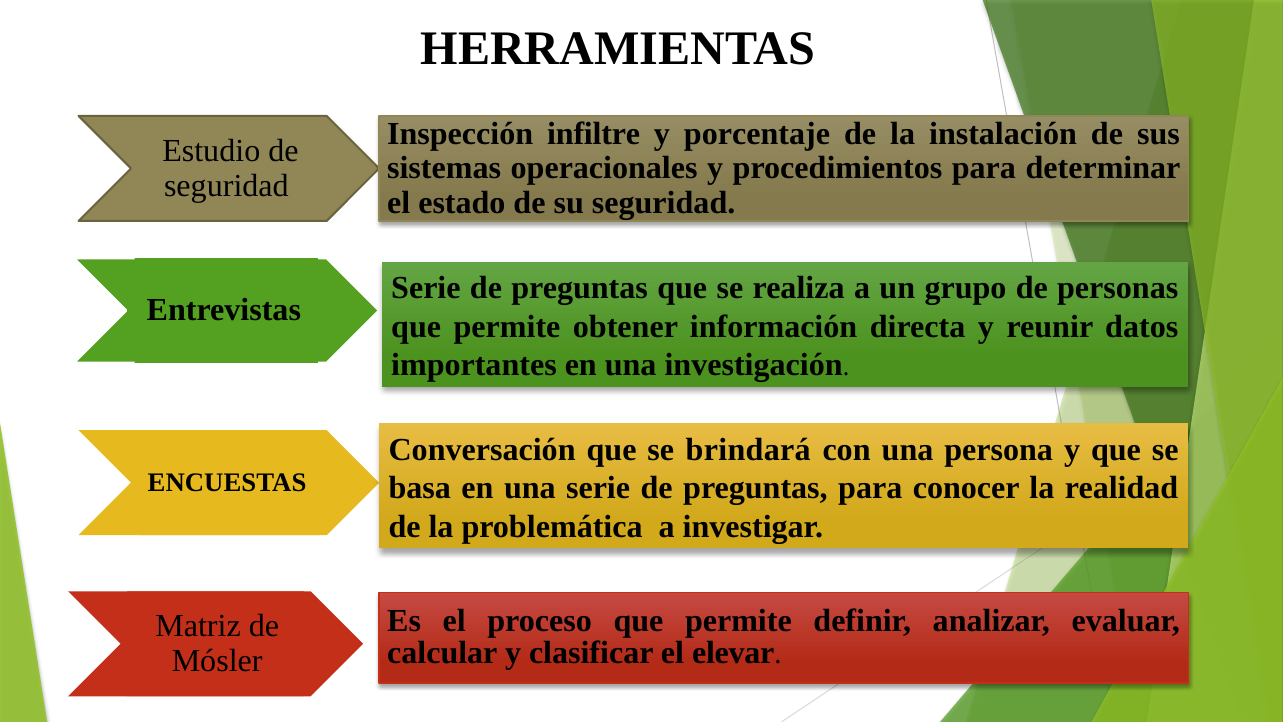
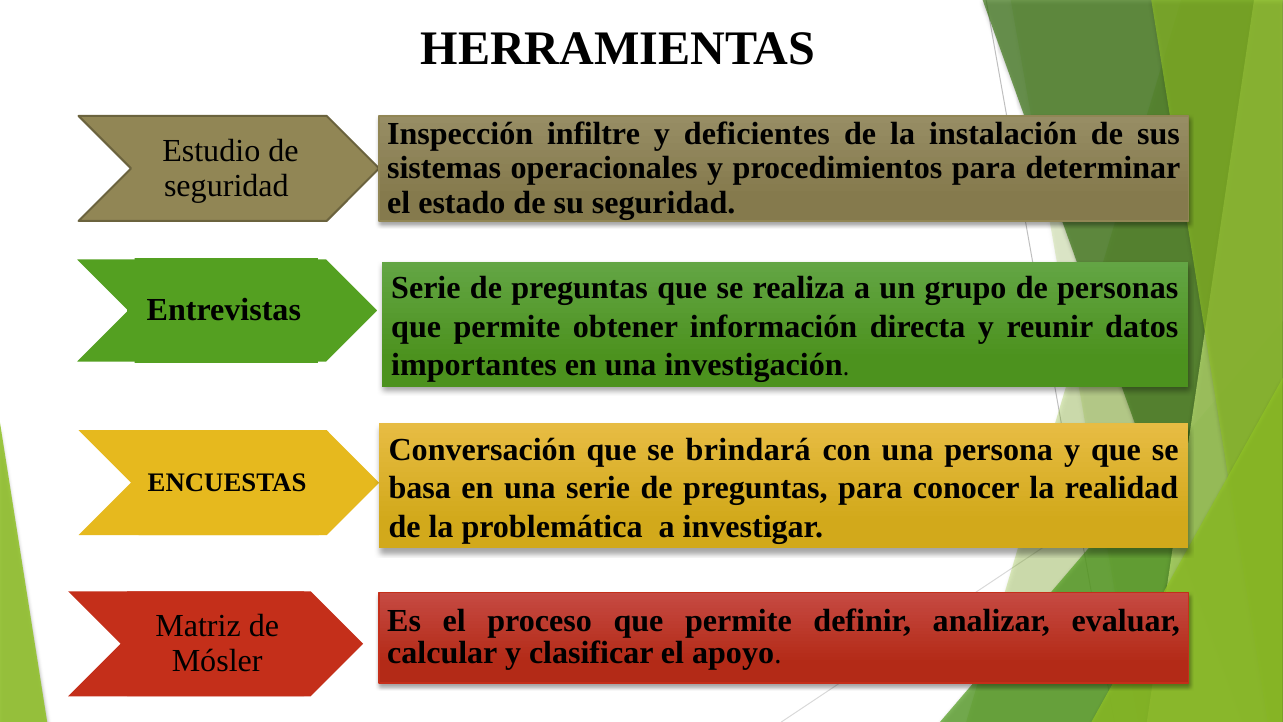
porcentaje: porcentaje -> deficientes (757, 134)
elevar: elevar -> apoyo (733, 652)
